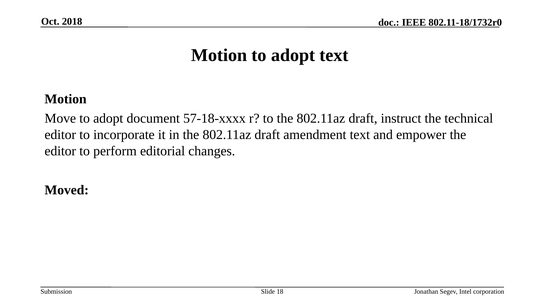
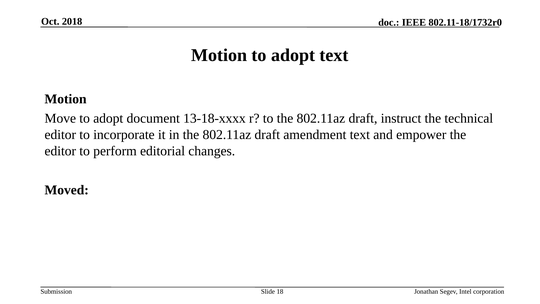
57-18-xxxx: 57-18-xxxx -> 13-18-xxxx (214, 118)
